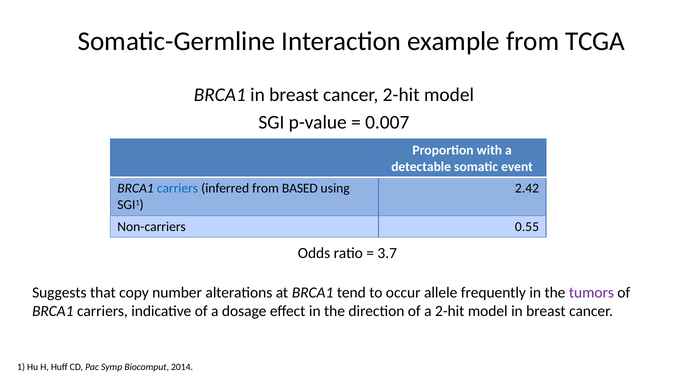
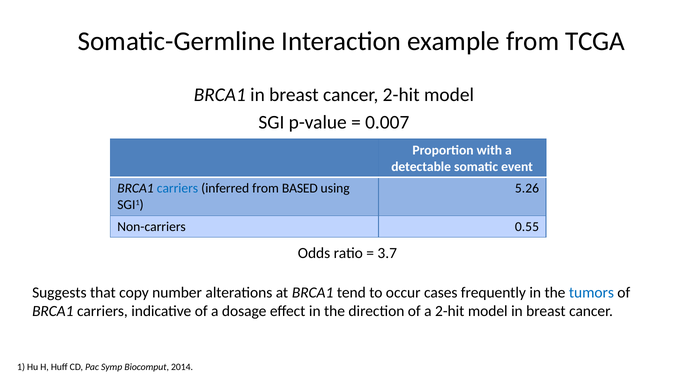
2.42: 2.42 -> 5.26 (527, 188)
allele: allele -> cases (441, 293)
tumors colour: purple -> blue (591, 293)
